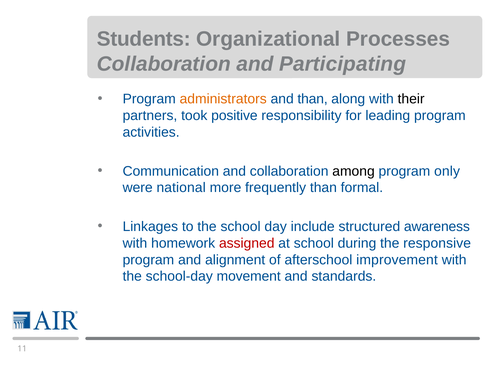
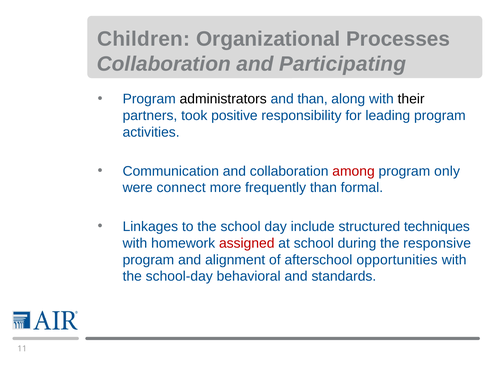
Students: Students -> Children (144, 39)
administrators colour: orange -> black (223, 99)
among colour: black -> red (354, 171)
national: national -> connect (181, 188)
awareness: awareness -> techniques (437, 227)
improvement: improvement -> opportunities (397, 260)
movement: movement -> behavioral (249, 277)
